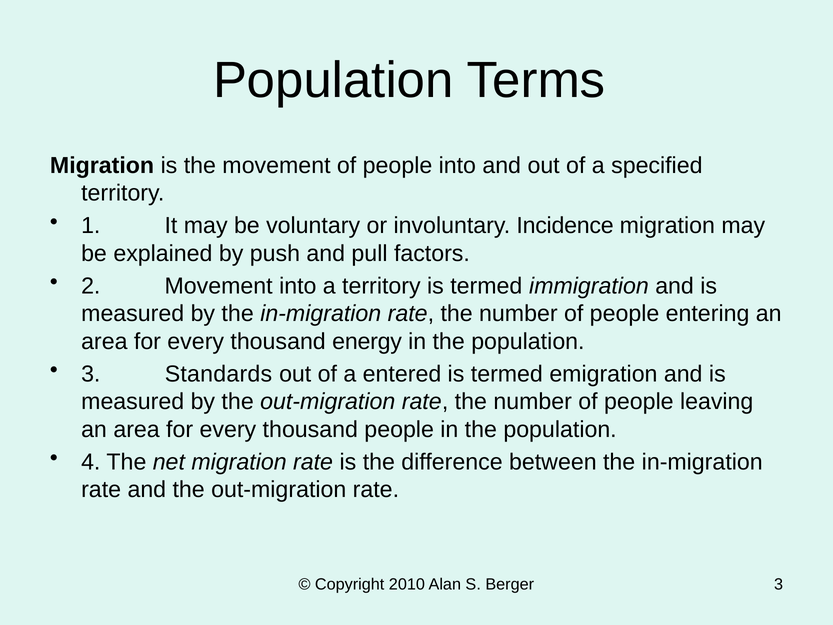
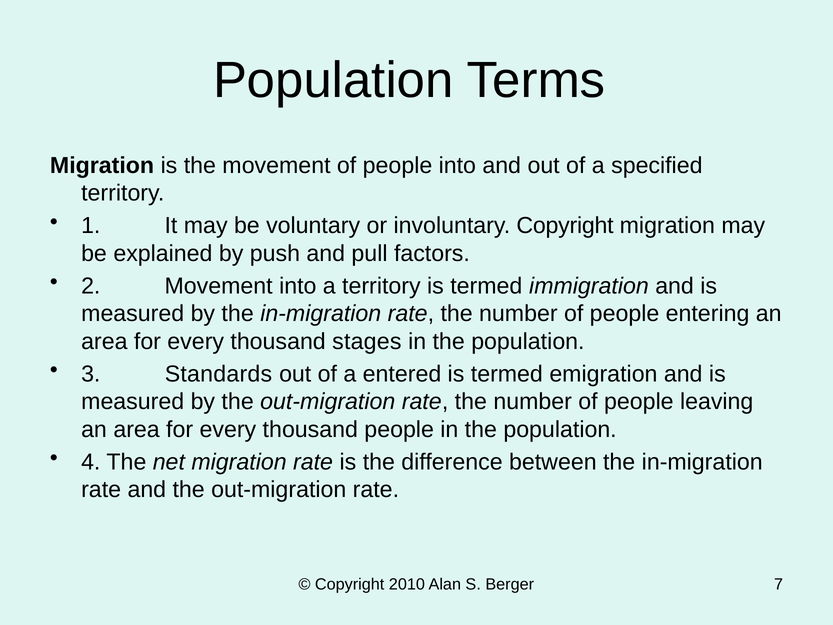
involuntary Incidence: Incidence -> Copyright (565, 226)
energy: energy -> stages (367, 341)
Berger 3: 3 -> 7 (779, 584)
